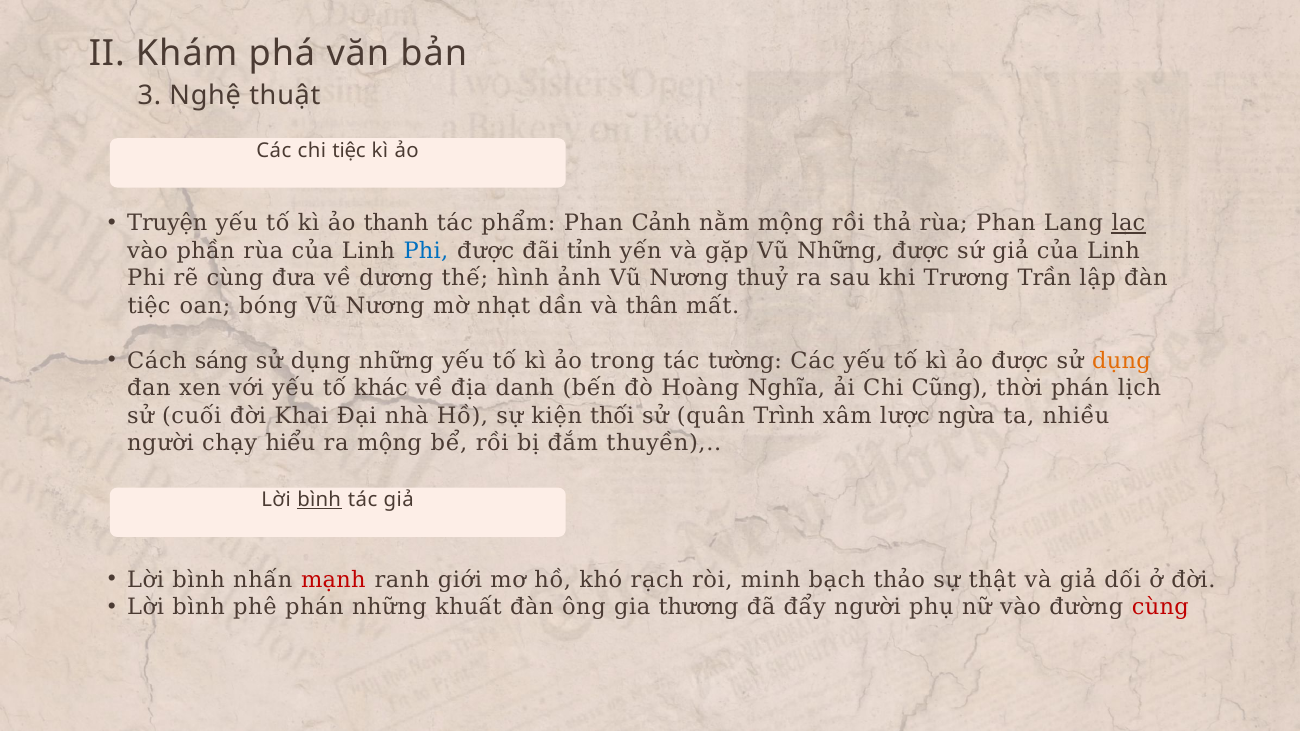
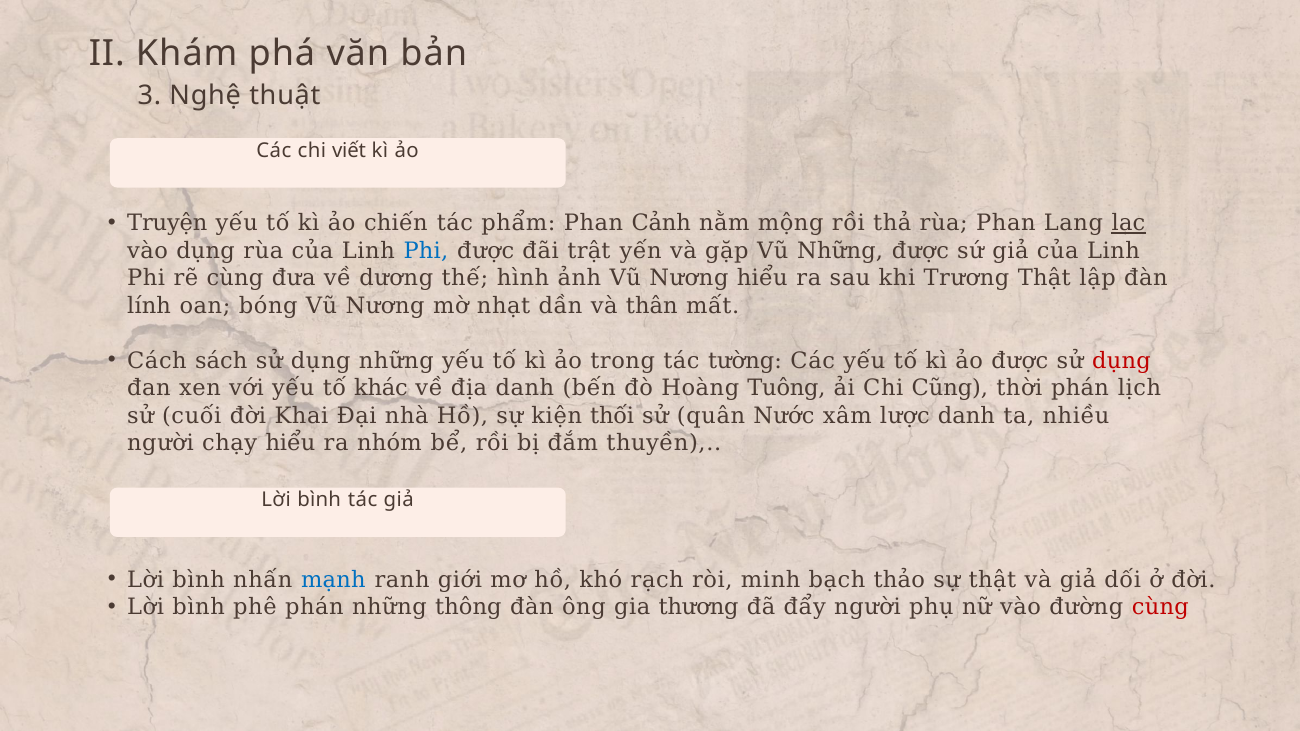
chi tiệc: tiệc -> viết (349, 150)
thanh: thanh -> chiến (396, 223)
vào phần: phần -> dụng (206, 251)
tỉnh: tỉnh -> trật (589, 251)
Nương thuỷ: thuỷ -> hiểu (762, 278)
Trương Trần: Trần -> Thật (1044, 278)
tiệc: tiệc -> lính (149, 306)
sáng: sáng -> sách (221, 361)
dụng colour: orange -> red (1121, 361)
Nghĩa: Nghĩa -> Tuông (787, 388)
Trình: Trình -> Nước (784, 416)
lược ngừa: ngừa -> danh (966, 416)
ra mộng: mộng -> nhóm (389, 444)
bình underline: present -> none (319, 500)
mạnh colour: red -> blue (333, 580)
khuất: khuất -> thông (468, 607)
